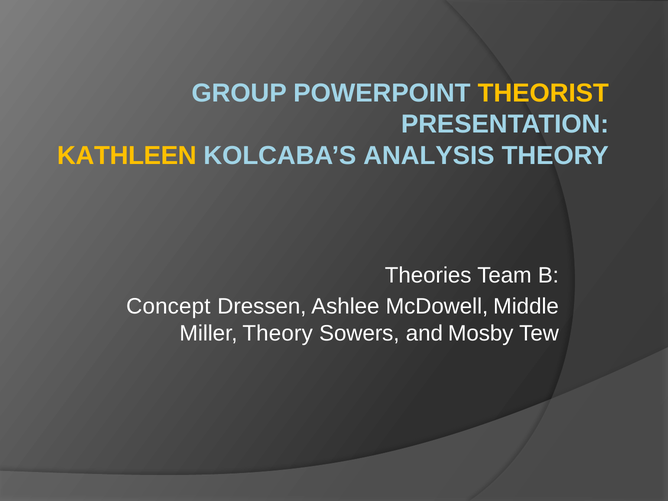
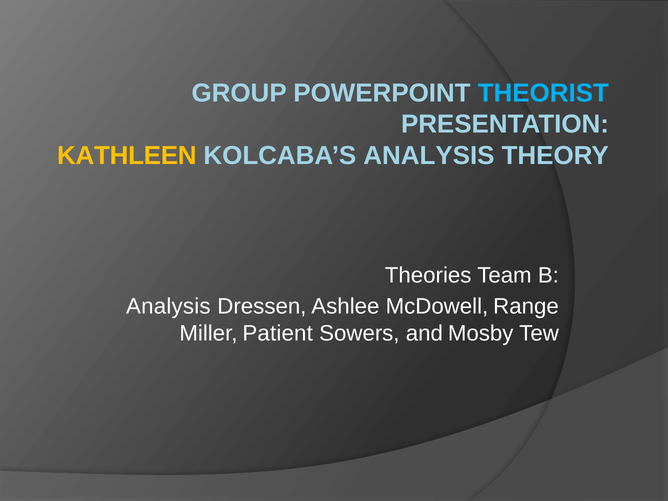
THEORIST colour: yellow -> light blue (543, 93)
Concept: Concept -> Analysis (168, 307)
Middle: Middle -> Range (526, 307)
Miller Theory: Theory -> Patient (278, 333)
